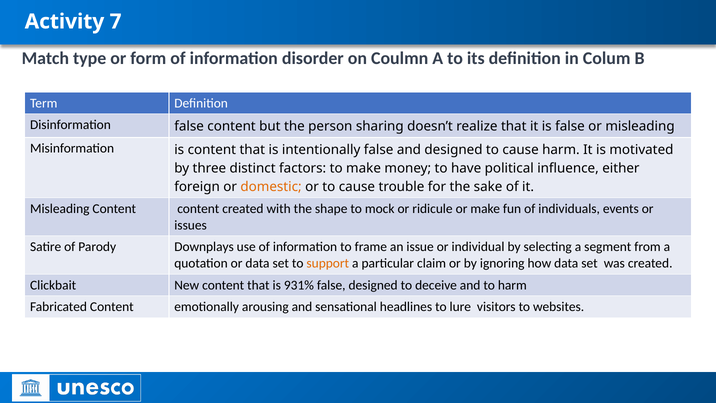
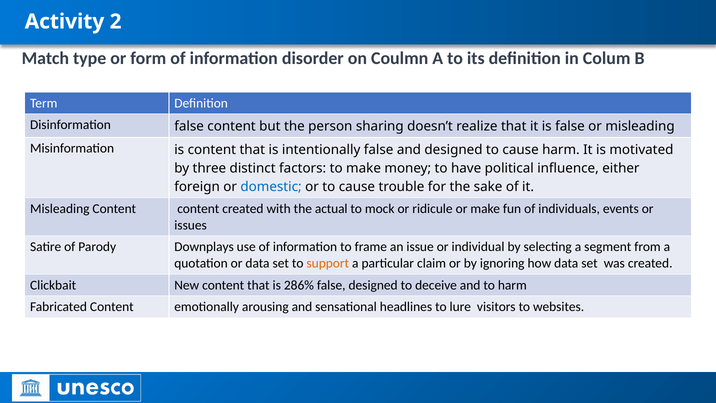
7: 7 -> 2 (116, 22)
domestic colour: orange -> blue (271, 186)
shape: shape -> actual (331, 209)
931%: 931% -> 286% (299, 285)
